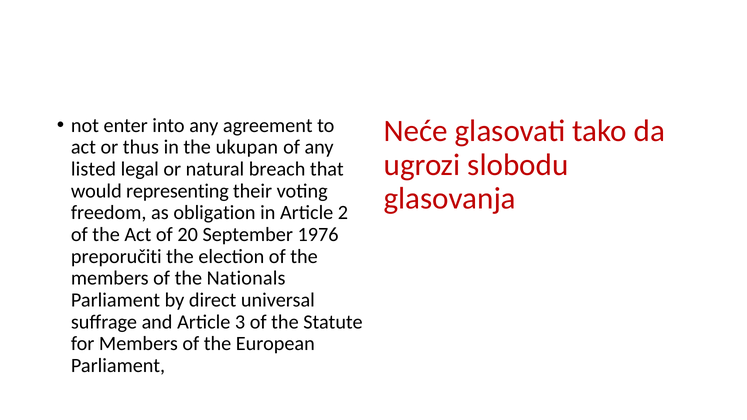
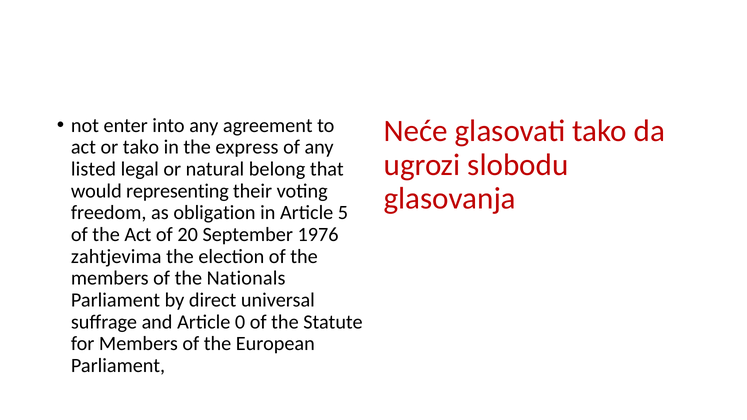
or thus: thus -> tako (141, 147)
ukupan: ukupan -> express (247, 147)
breach: breach -> belong (277, 169)
2: 2 -> 5 (343, 213)
preporučiti: preporučiti -> zahtjevima (116, 256)
3: 3 -> 0 (240, 322)
